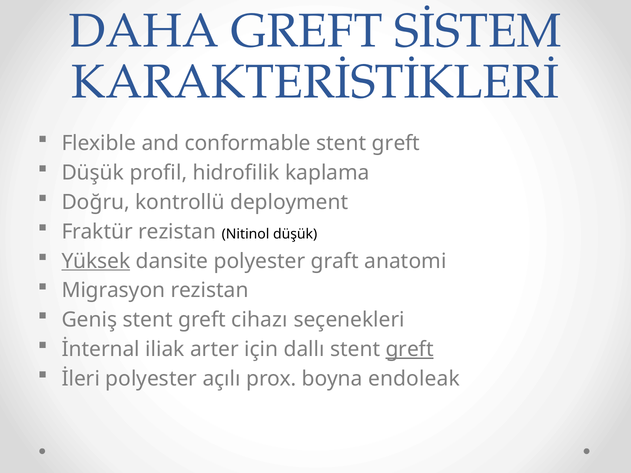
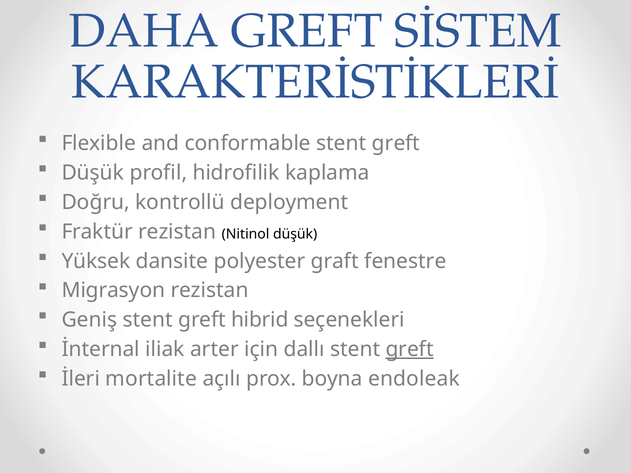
Yüksek underline: present -> none (96, 261)
anatomi: anatomi -> fenestre (405, 261)
cihazı: cihazı -> hibrid (260, 320)
İleri polyester: polyester -> mortalite (151, 379)
